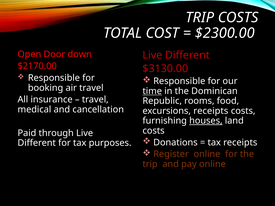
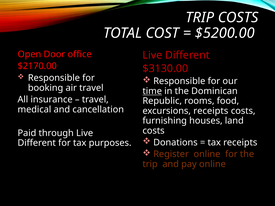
$2300.00: $2300.00 -> $5200.00 (225, 33)
down: down -> office (80, 54)
houses underline: present -> none (206, 121)
